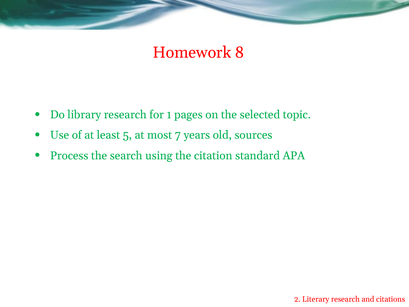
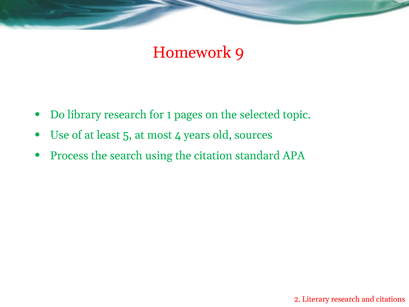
8: 8 -> 9 (240, 53)
7: 7 -> 4 (178, 135)
